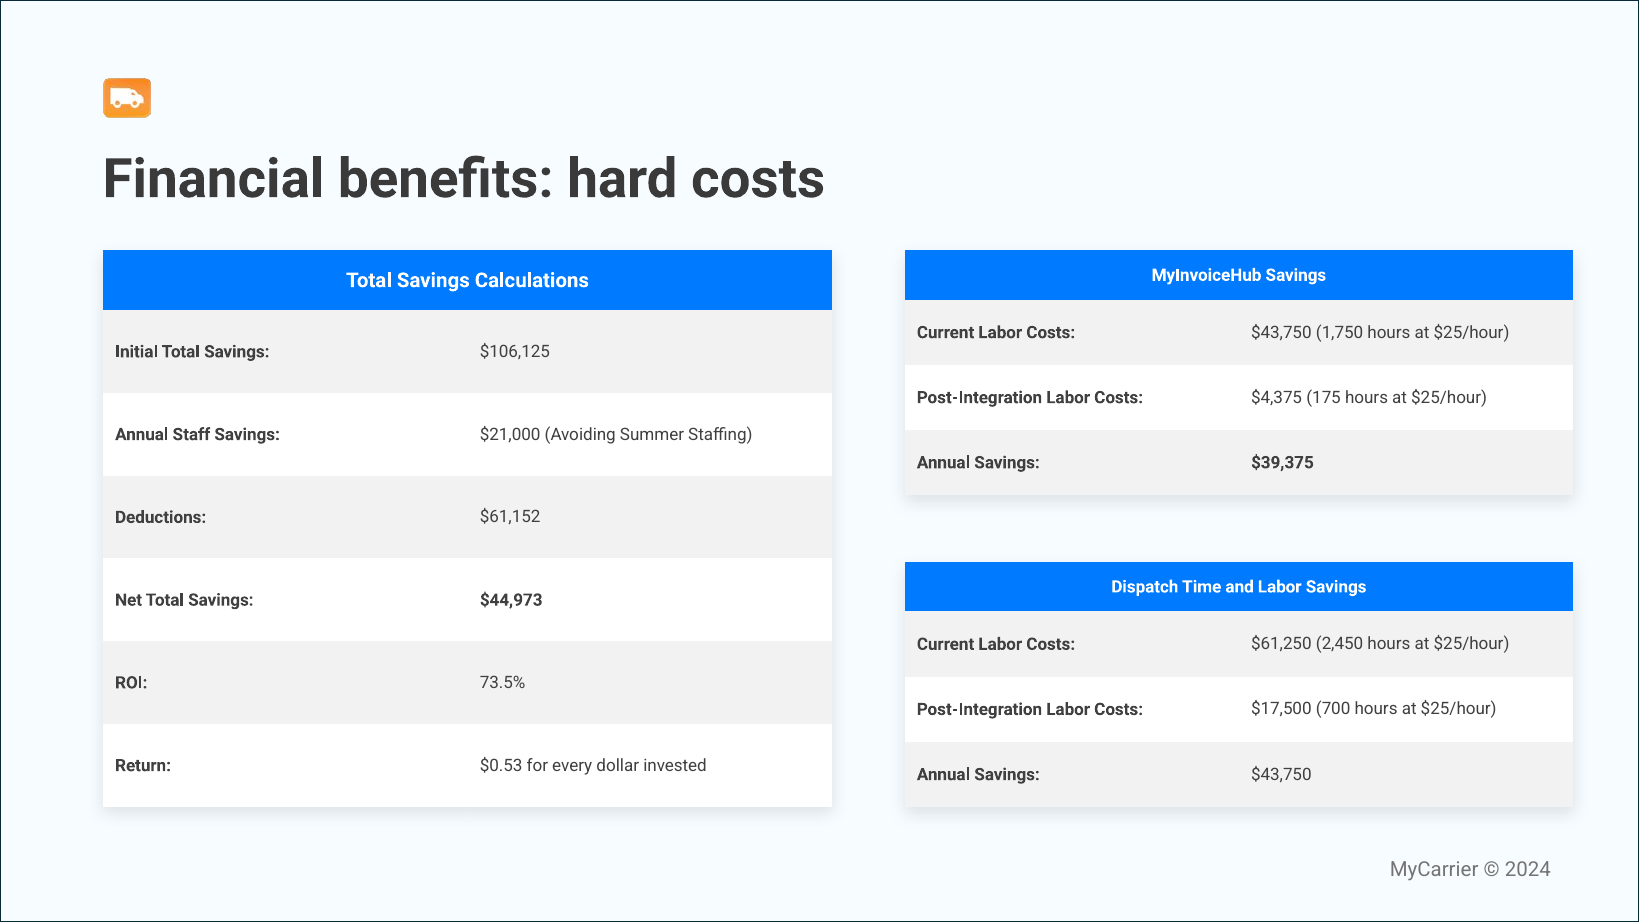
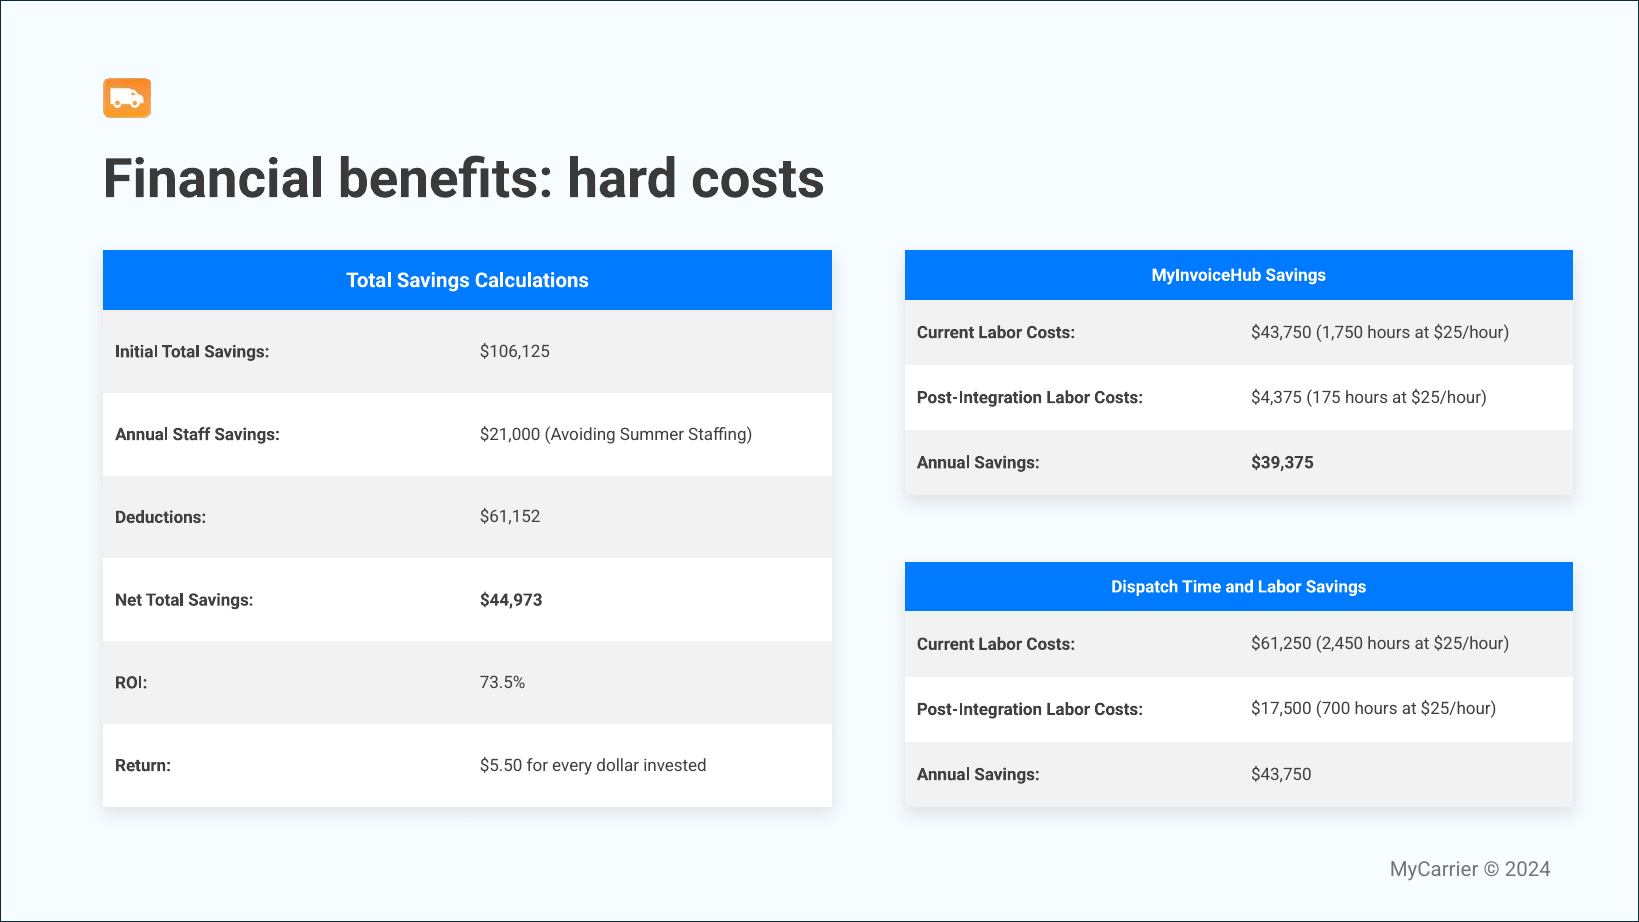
$0.53: $0.53 -> $5.50 (501, 765)
